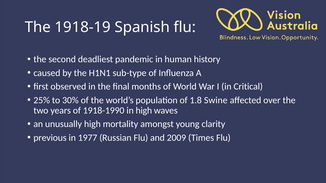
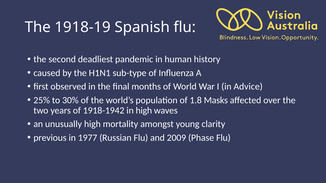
Critical: Critical -> Advice (248, 87)
Swine: Swine -> Masks (216, 100)
1918-1990: 1918-1990 -> 1918-1942 (104, 111)
Times: Times -> Phase (201, 138)
